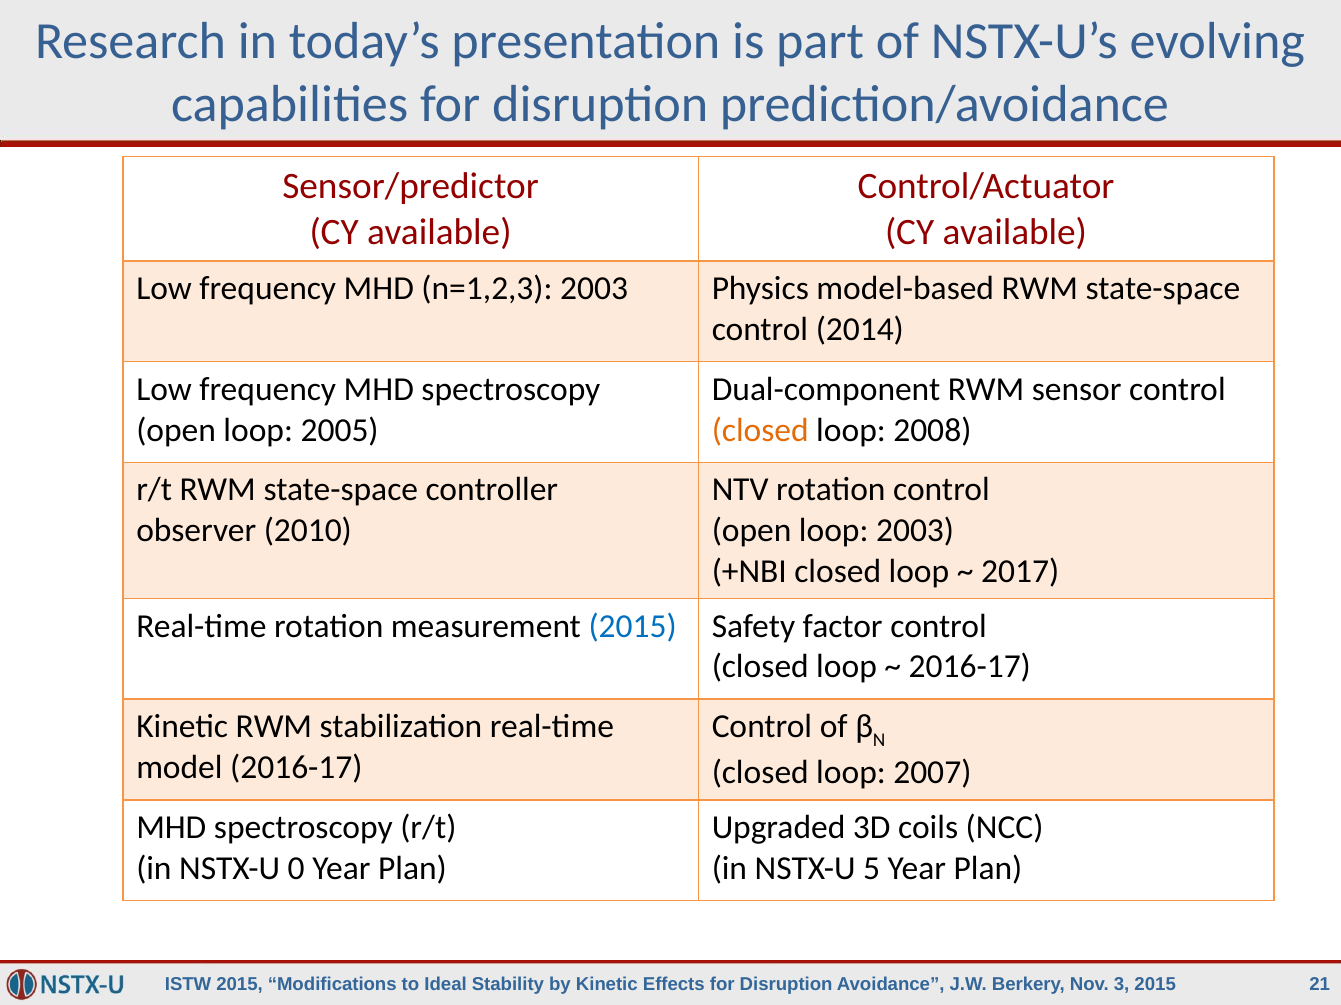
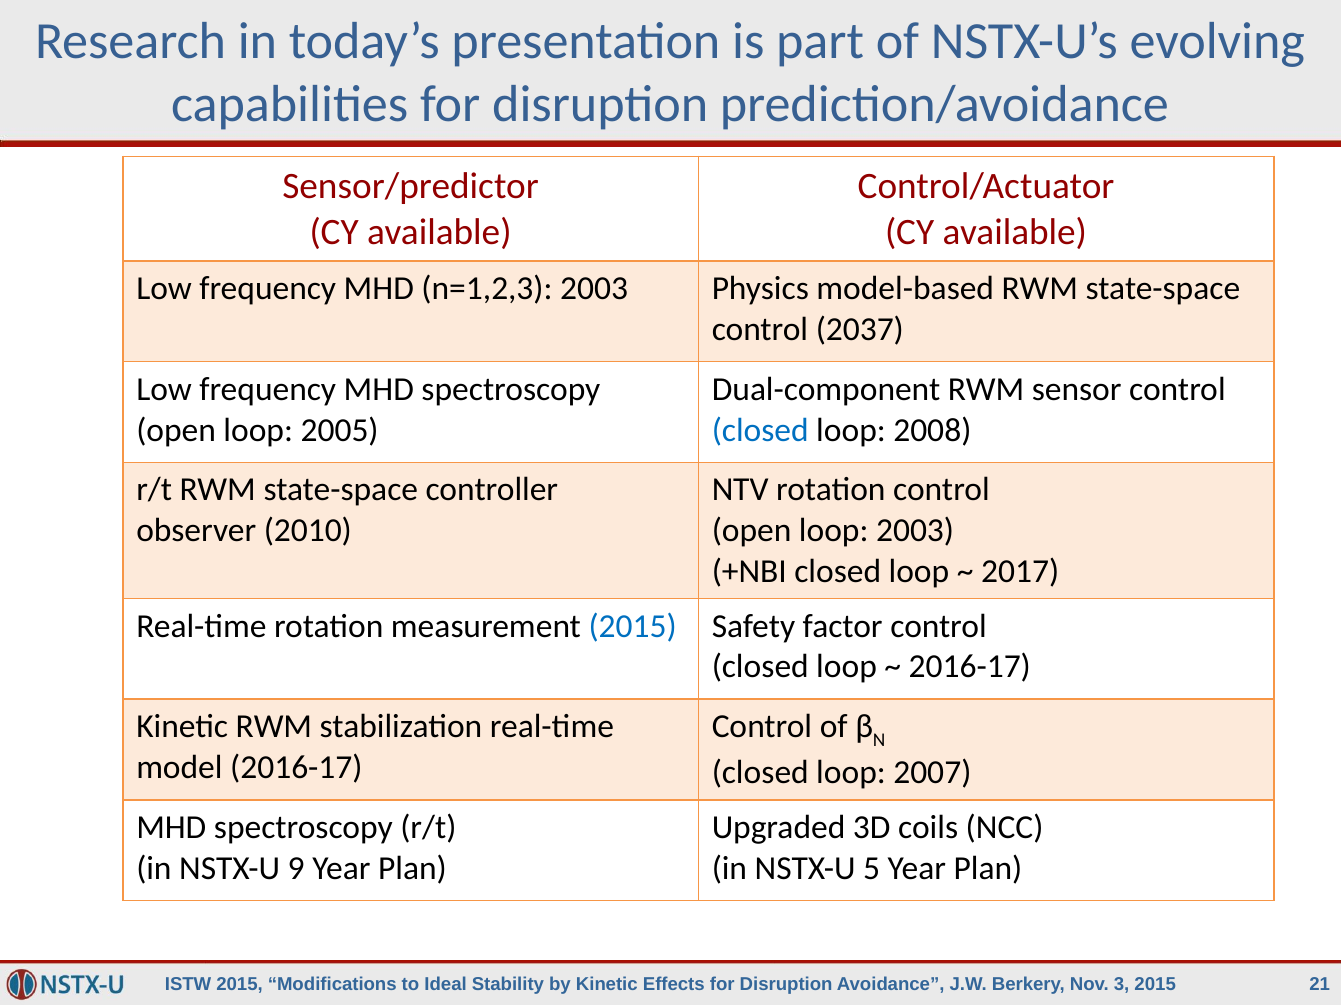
2014: 2014 -> 2037 (860, 330)
closed colour: orange -> blue (760, 430)
0: 0 -> 9 (296, 869)
